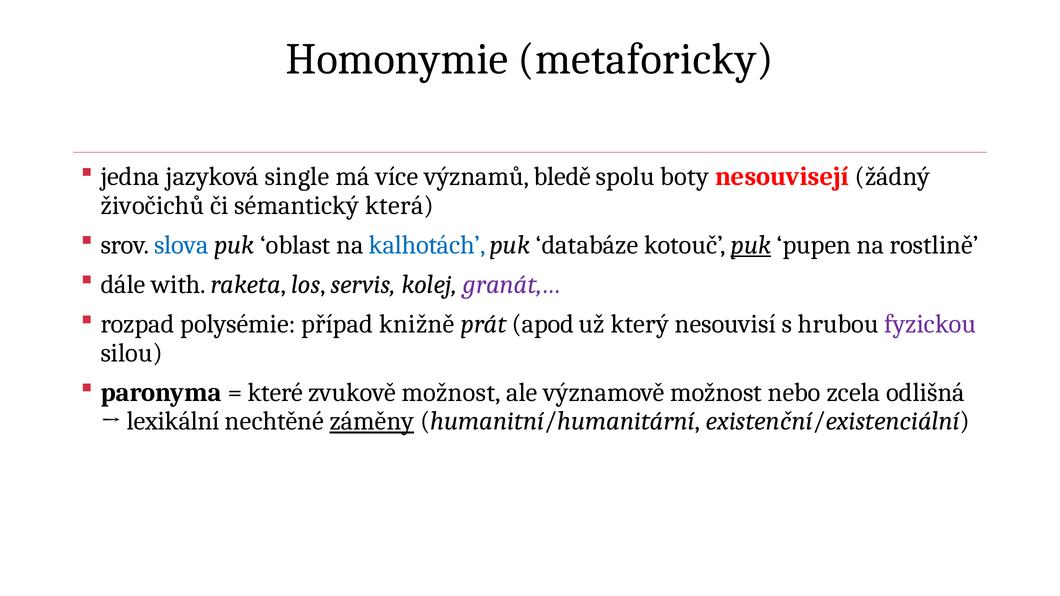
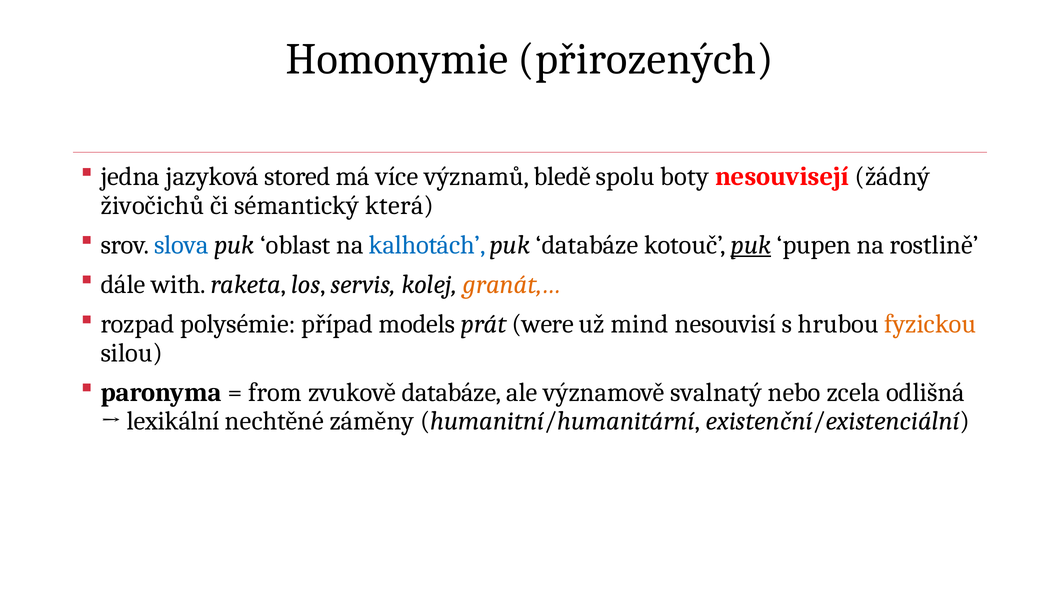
metaforicky: metaforicky -> přirozených (646, 59)
single: single -> stored (297, 177)
granát,… colour: purple -> orange (512, 285)
knižně: knižně -> models (417, 324)
apod: apod -> were (543, 324)
který: který -> mind (640, 324)
fyzickou colour: purple -> orange (930, 324)
které: které -> from (275, 393)
zvukově možnost: možnost -> databáze (451, 393)
významově možnost: možnost -> svalnatý (716, 393)
záměny underline: present -> none (372, 421)
